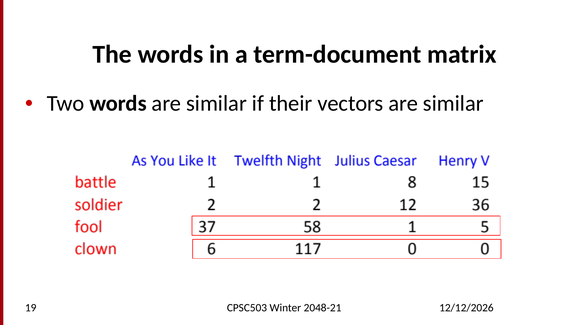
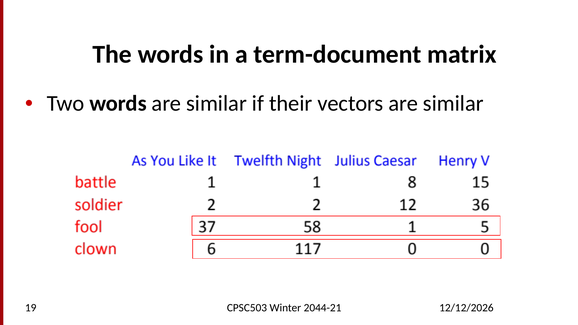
2048-21: 2048-21 -> 2044-21 (323, 308)
